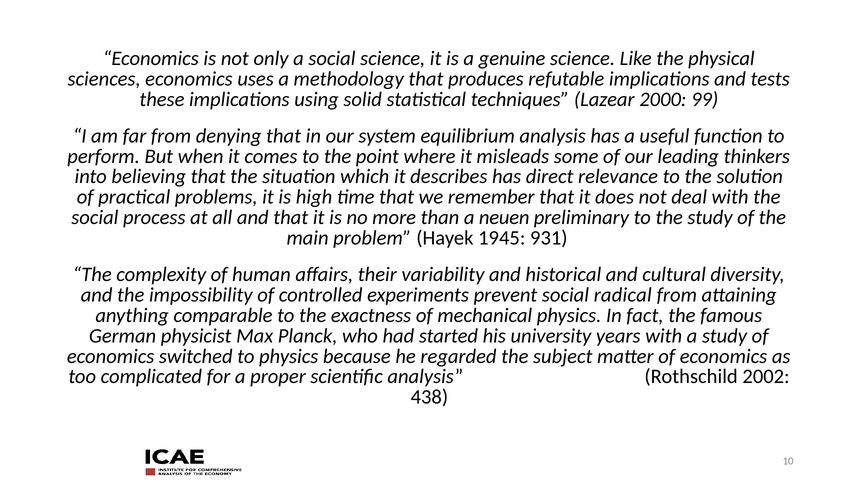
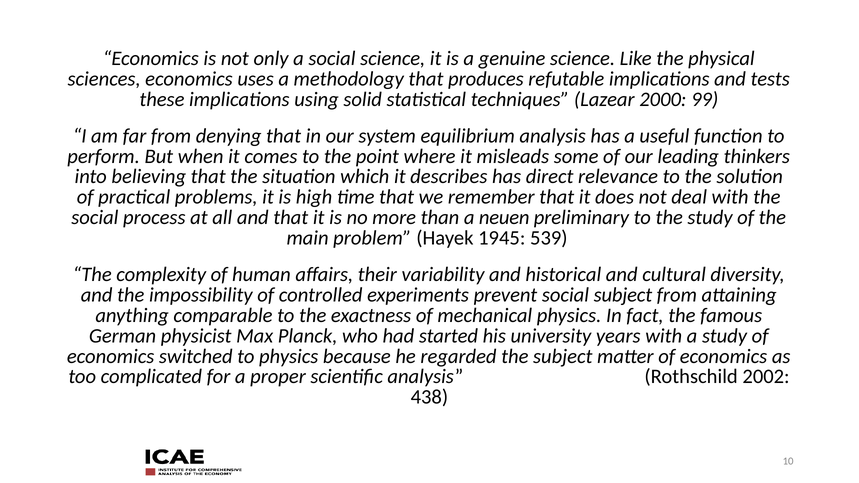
931: 931 -> 539 (549, 238)
social radical: radical -> subject (623, 295)
